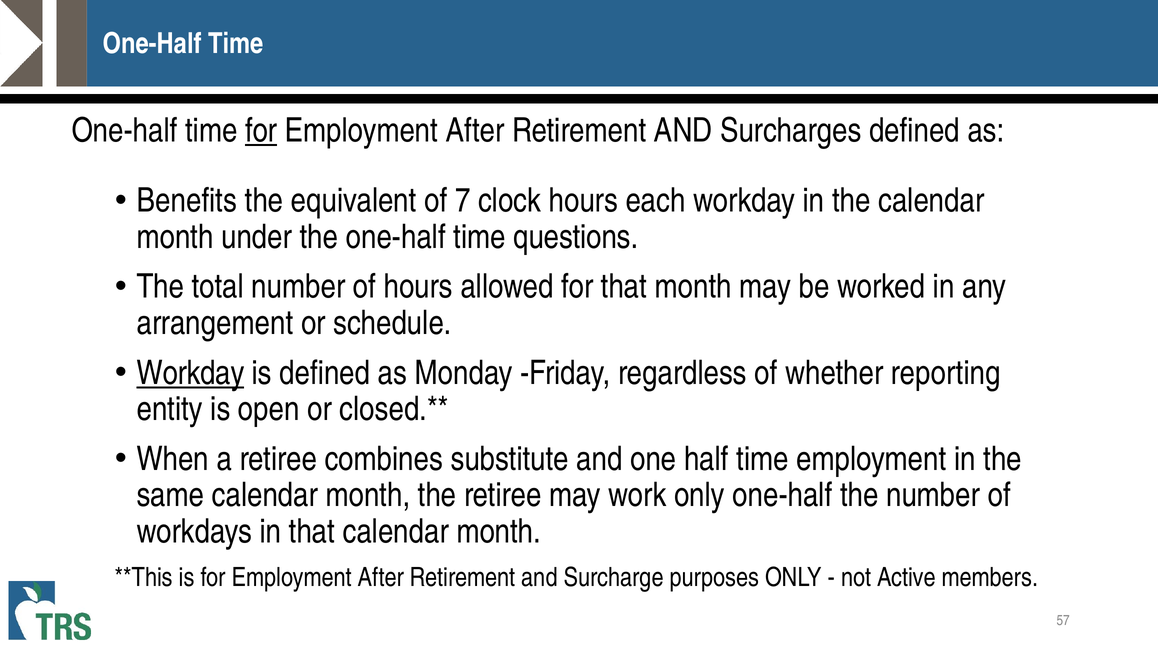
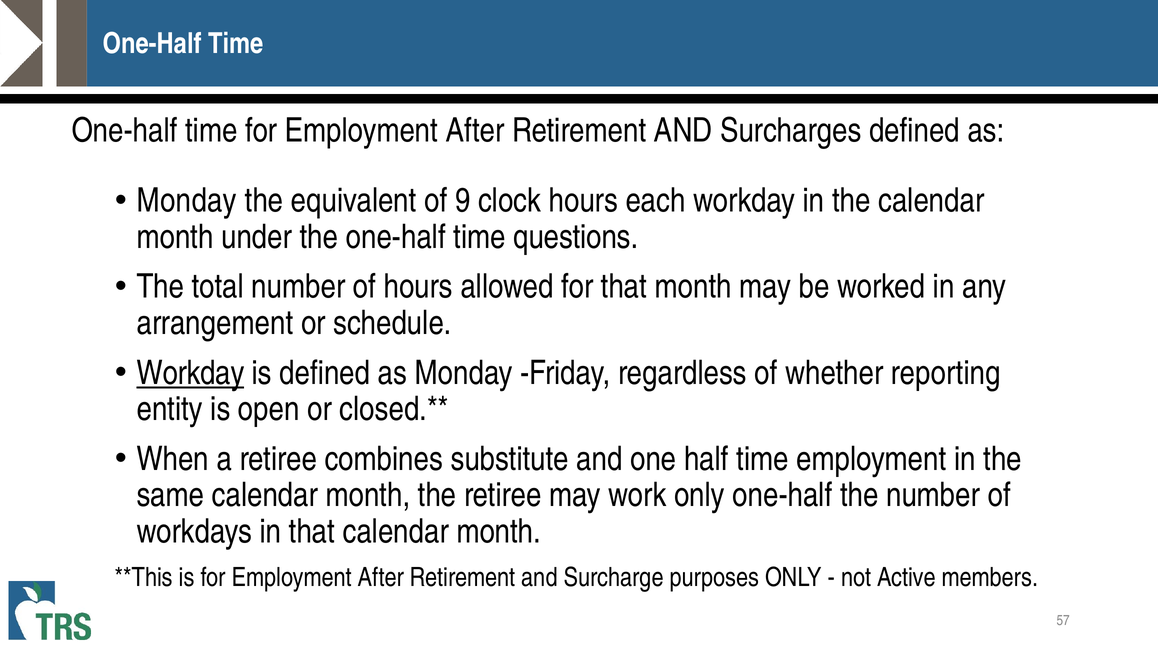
for underline: present -> none (261, 131)
Benefits: Benefits -> Monday (187, 201)
7: 7 -> 9 (463, 201)
